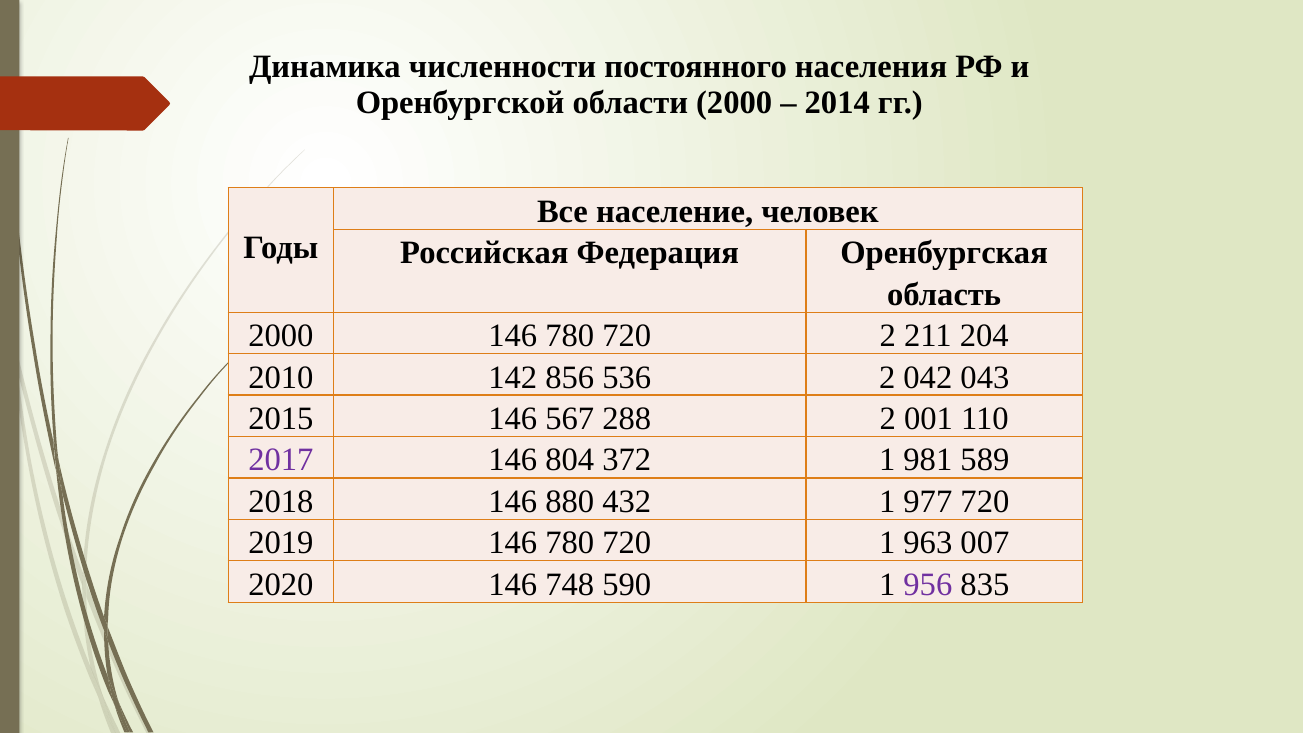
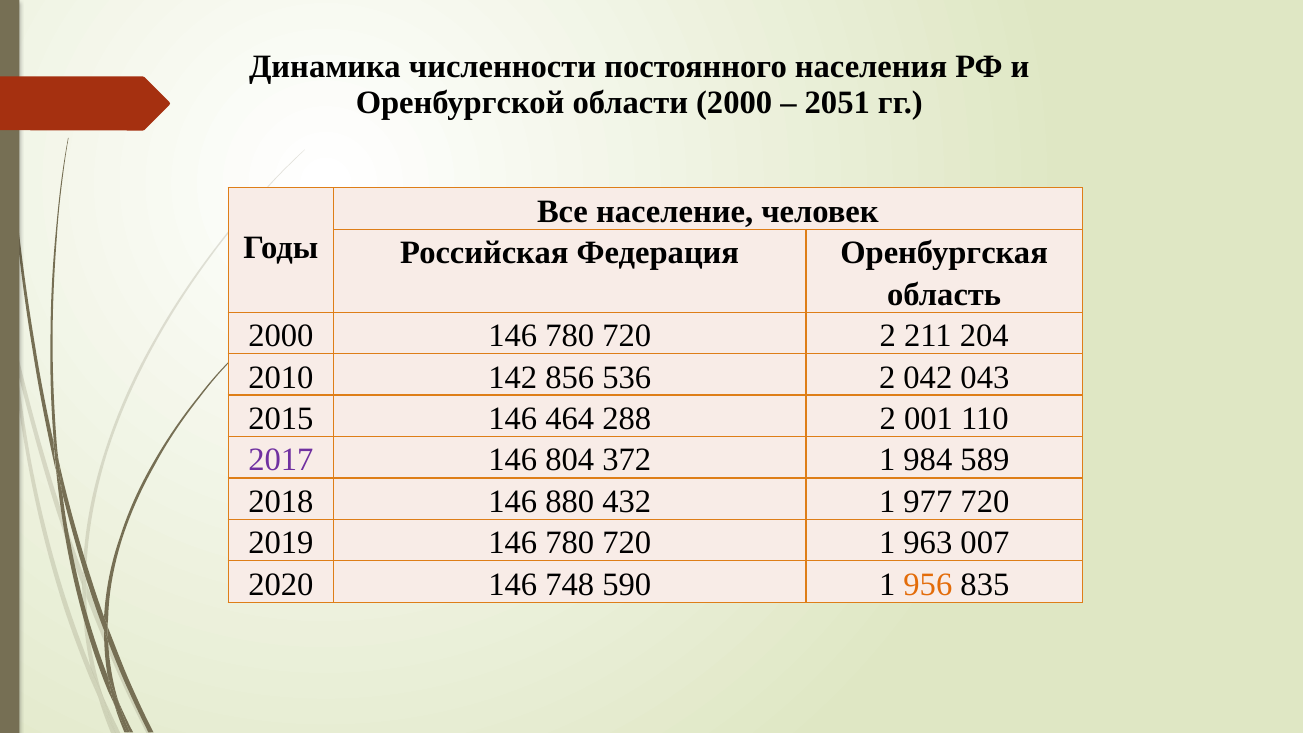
2014: 2014 -> 2051 (837, 102)
567: 567 -> 464 (570, 419)
981: 981 -> 984 (928, 460)
956 colour: purple -> orange (928, 584)
